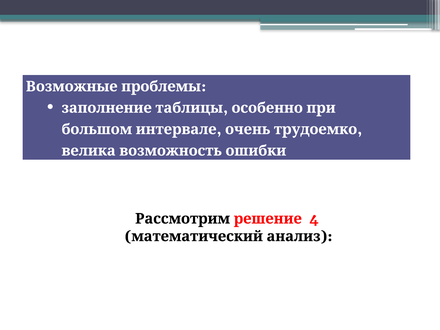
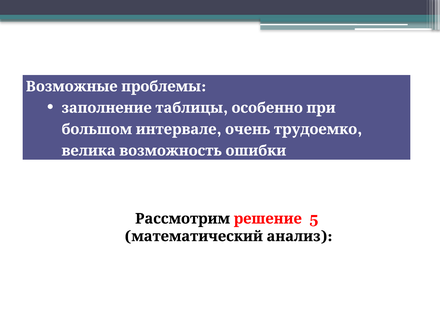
4: 4 -> 5 (314, 219)
